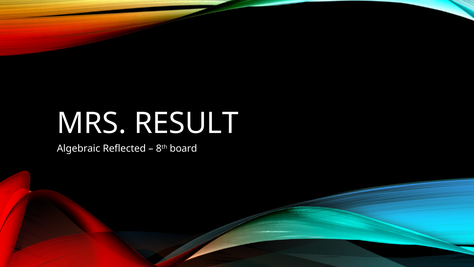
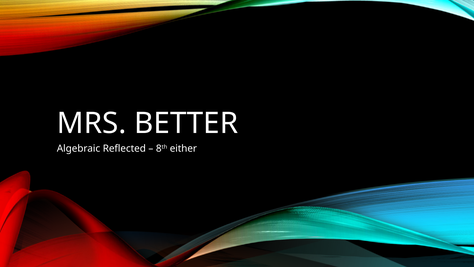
RESULT: RESULT -> BETTER (186, 123)
board: board -> either (183, 148)
